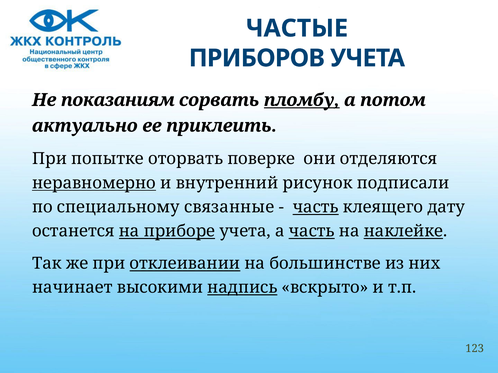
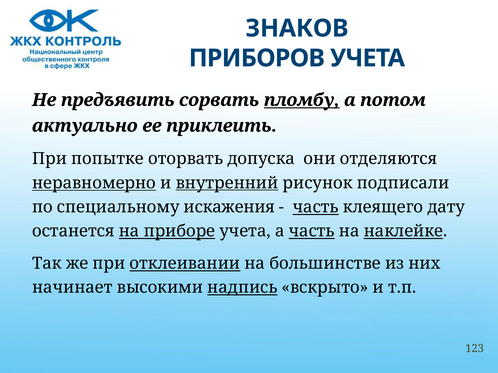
ЧАСТЫЕ: ЧАСТЫЕ -> ЗНАКОВ (297, 28)
показаниям: показаниям -> предъявить (118, 100)
поверке: поверке -> допуска (261, 159)
внутренний underline: none -> present (227, 183)
связанные: связанные -> искажения (229, 207)
